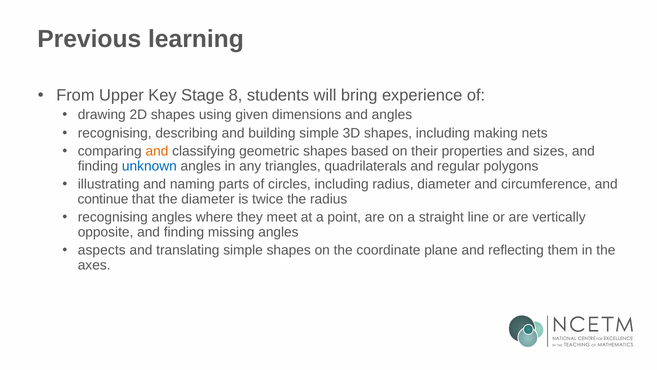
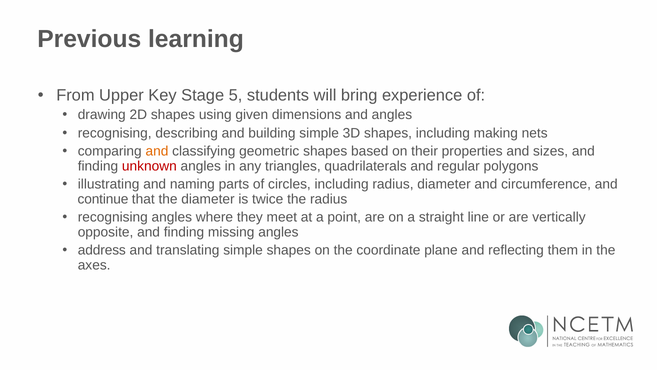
8: 8 -> 5 (236, 95)
unknown colour: blue -> red (149, 166)
aspects: aspects -> address (102, 250)
